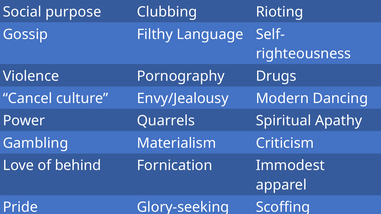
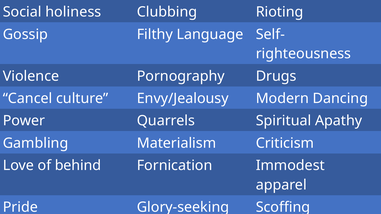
purpose: purpose -> holiness (73, 12)
